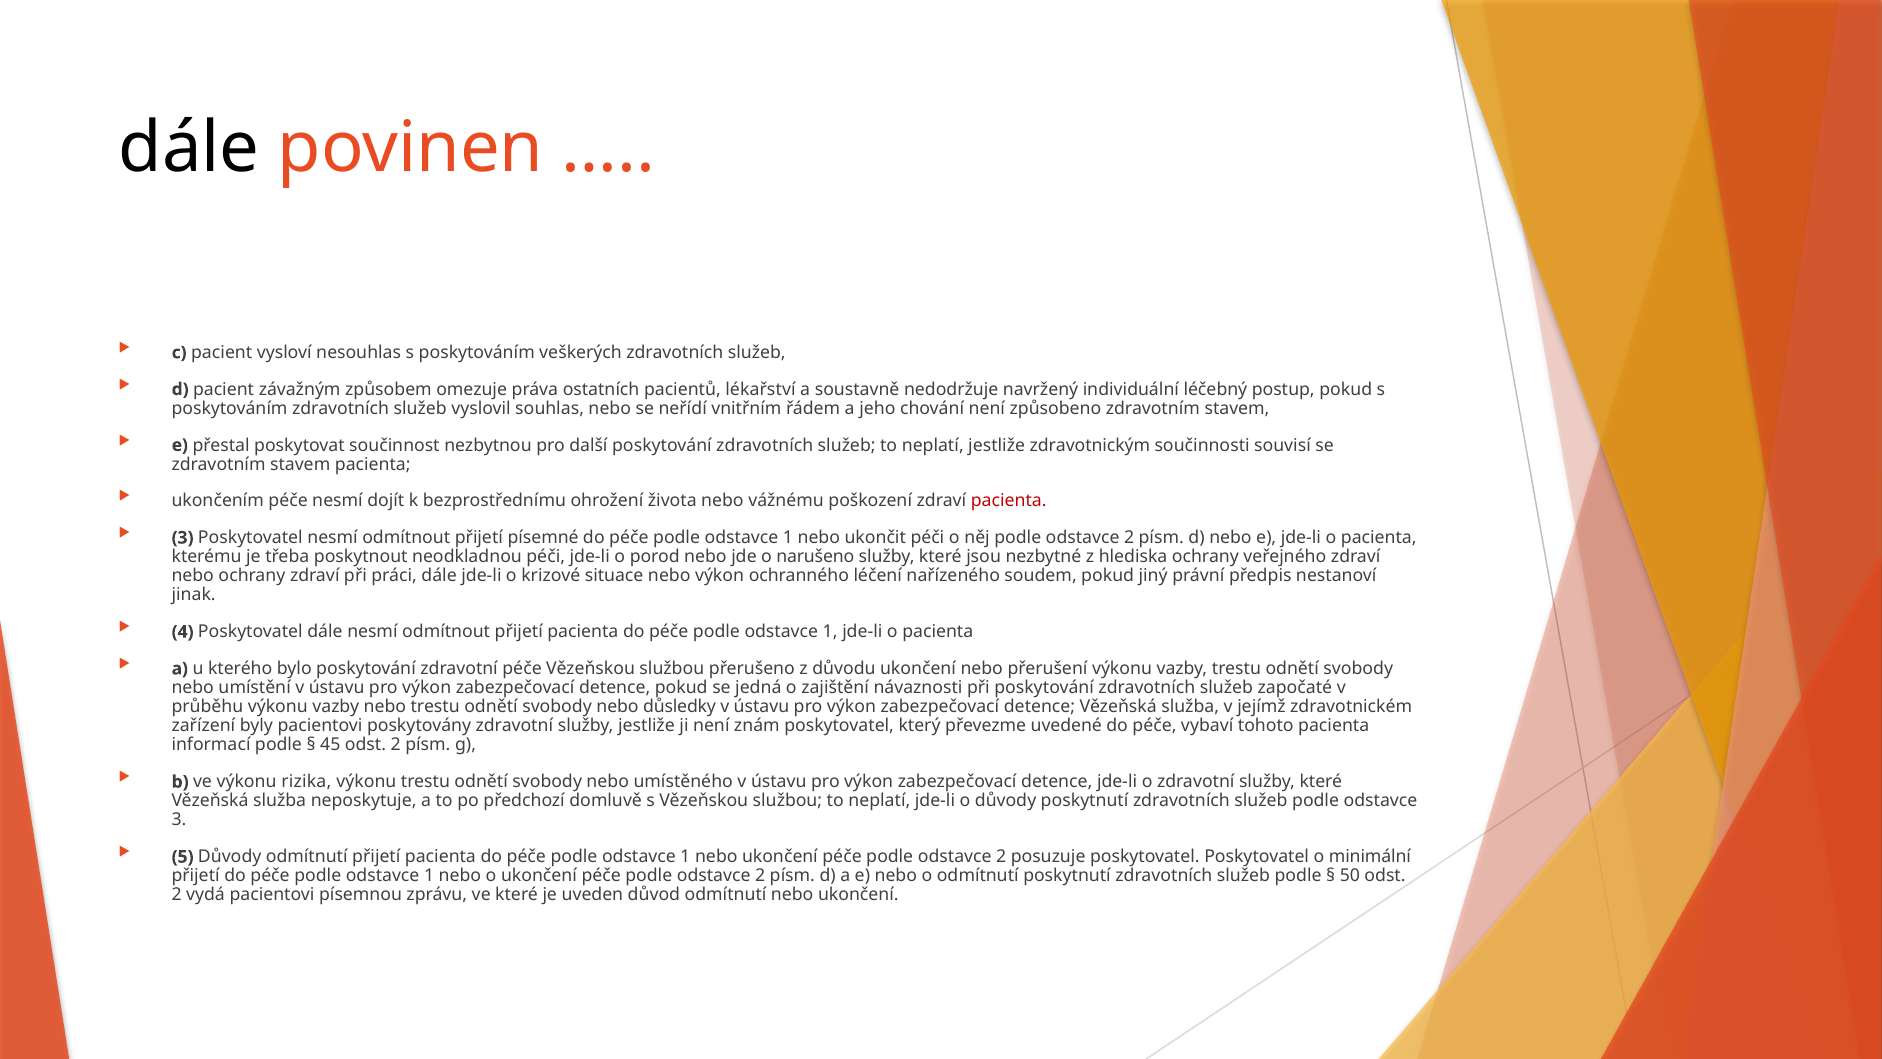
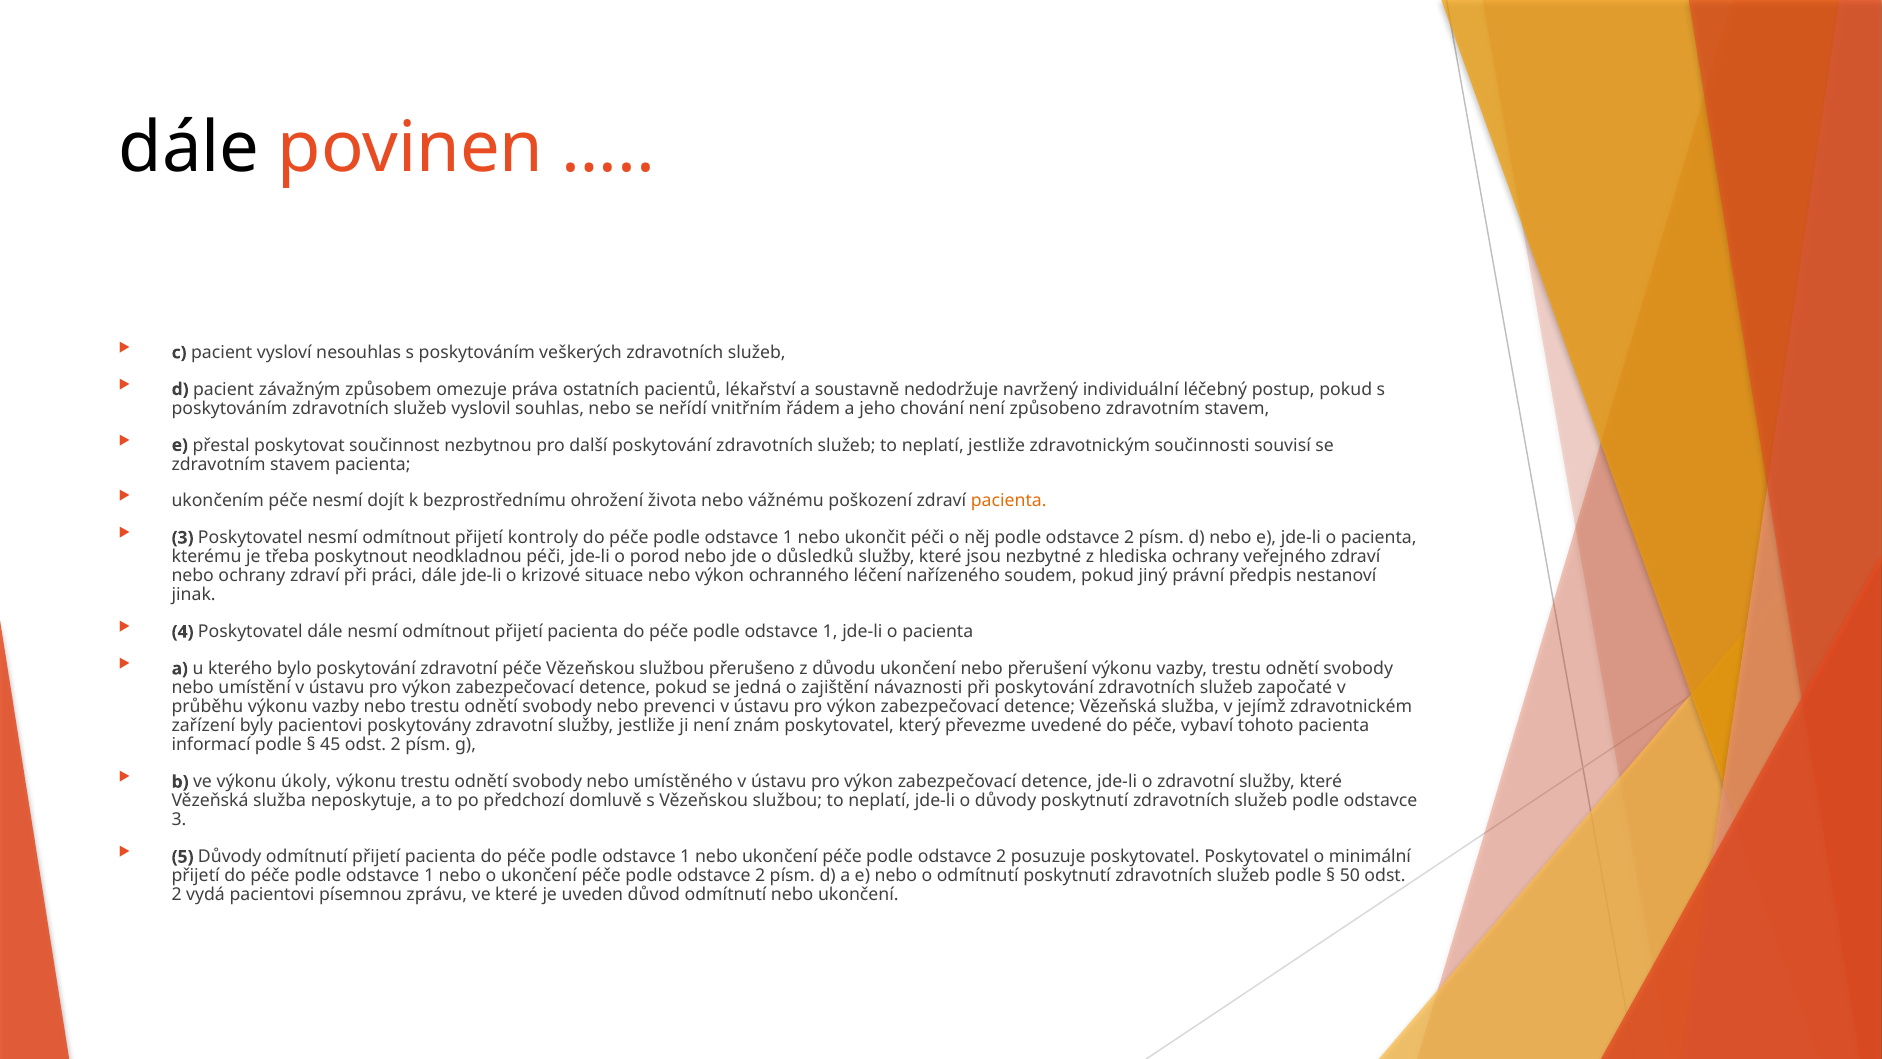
pacienta colour: red -> orange (1009, 501)
písemné: písemné -> kontroly (543, 538)
narušeno: narušeno -> důsledků (815, 557)
důsledky: důsledky -> prevenci (679, 707)
rizika: rizika -> úkoly (306, 782)
